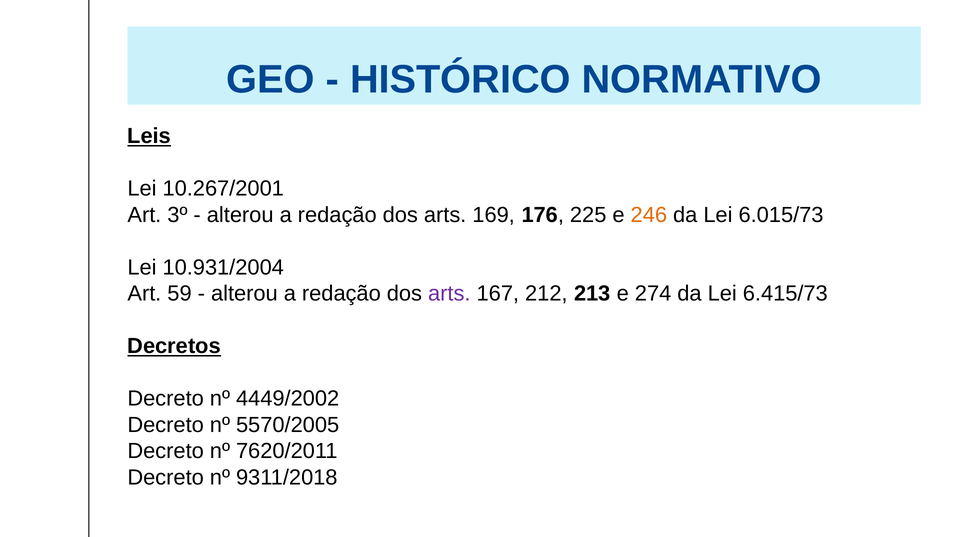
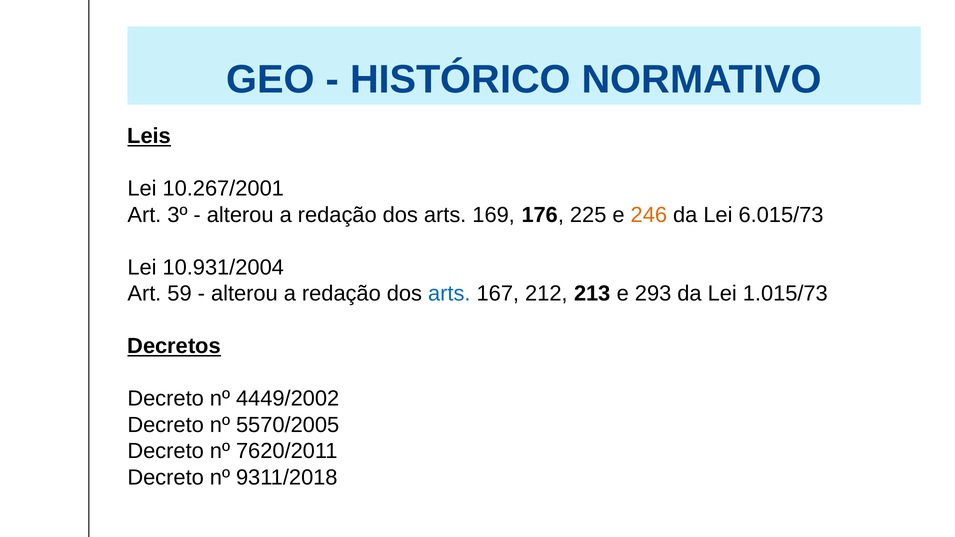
arts colour: purple -> blue (449, 294)
274: 274 -> 293 (653, 294)
6.415/73: 6.415/73 -> 1.015/73 (785, 294)
